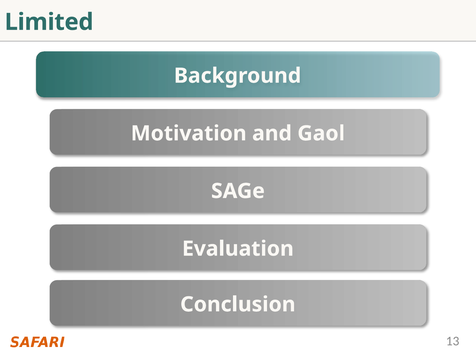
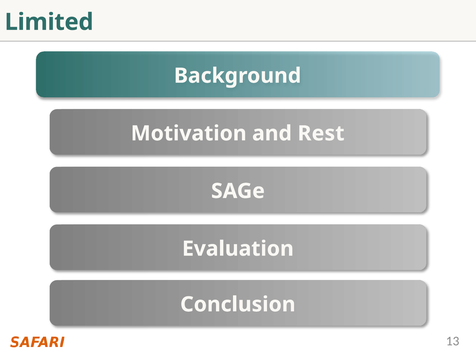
Gaol: Gaol -> Rest (321, 133)
